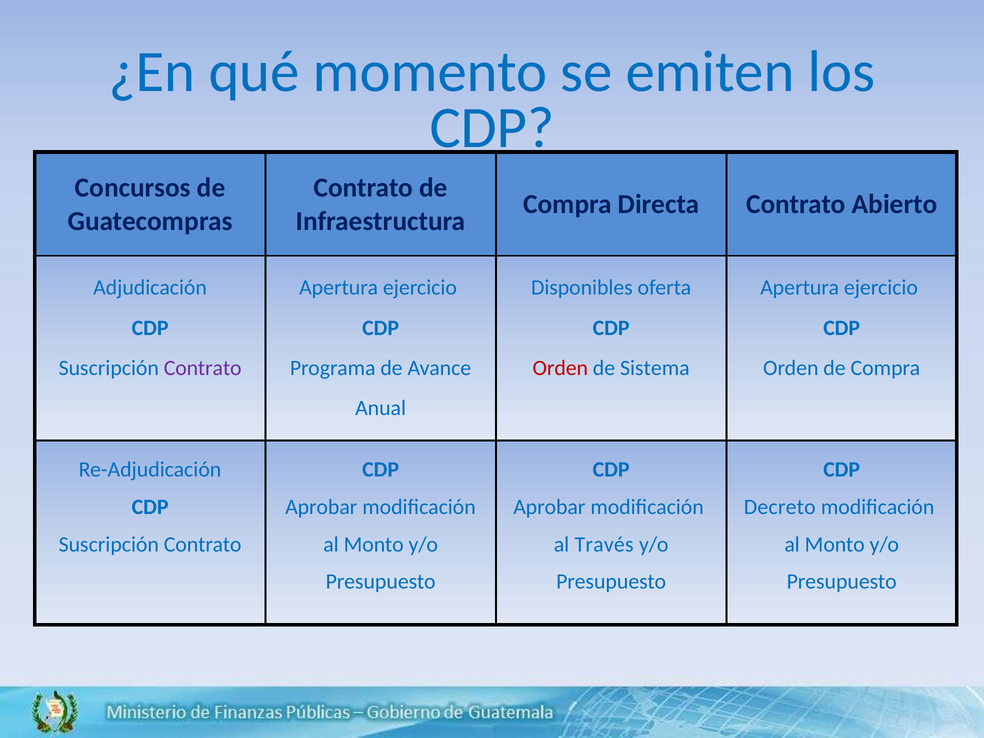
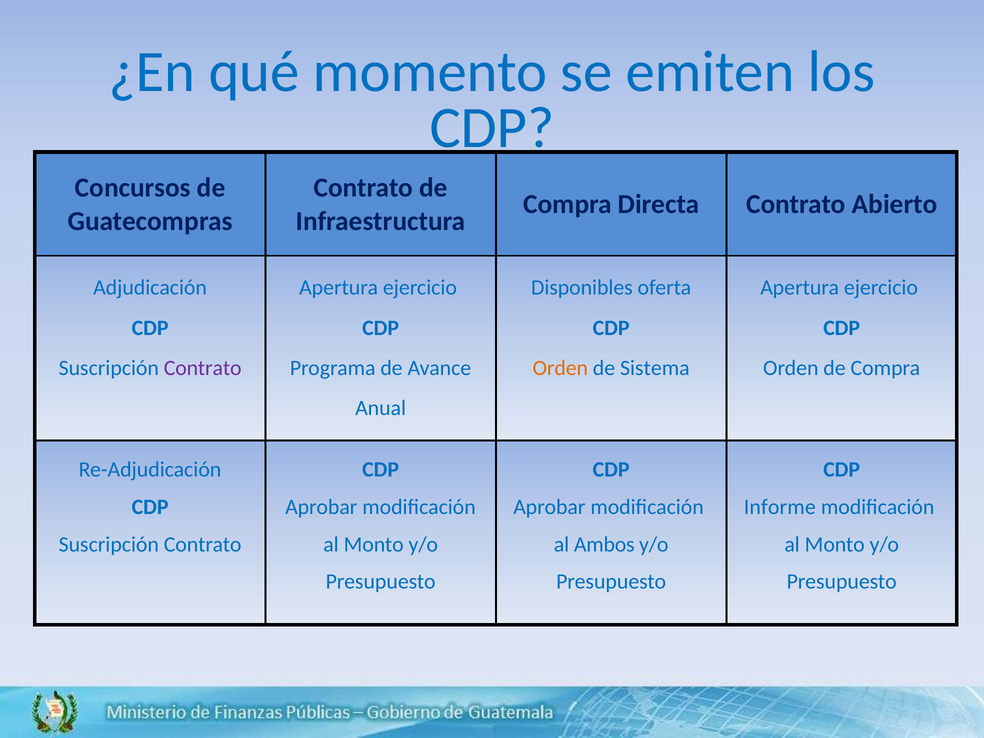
Orden colour: red -> orange (560, 368)
Decreto: Decreto -> Informe (780, 507)
Través: Través -> Ambos (604, 544)
